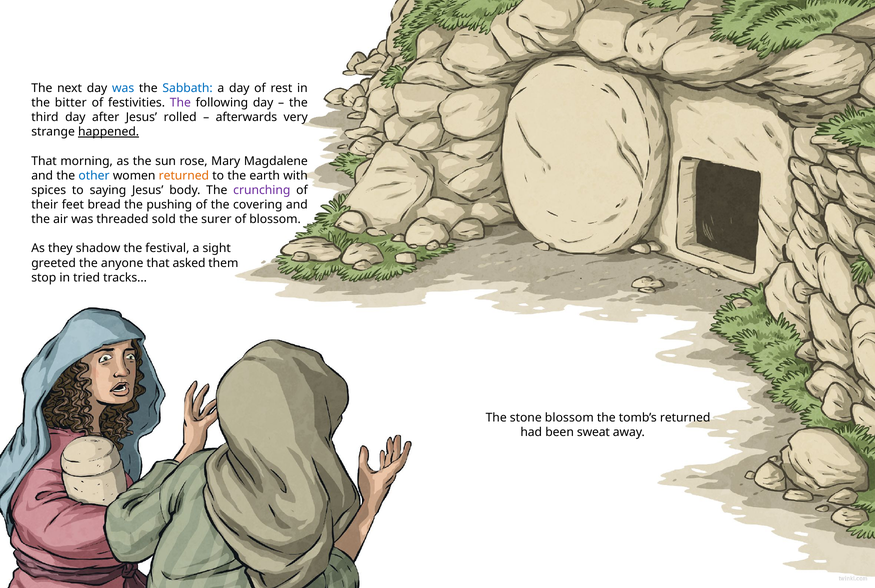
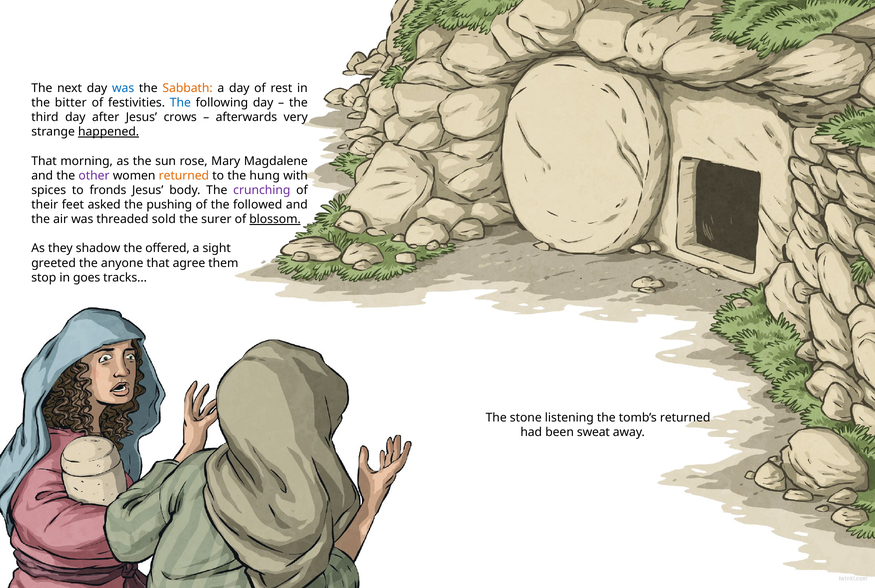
Sabbath colour: blue -> orange (188, 88)
The colour: purple -> blue (180, 103)
rolled: rolled -> crows (180, 117)
other colour: blue -> purple (94, 176)
earth: earth -> hung (265, 176)
saying: saying -> fronds (108, 190)
bread: bread -> asked (104, 205)
covering: covering -> followed (258, 205)
blossom underline: none -> present (275, 219)
festival: festival -> offered (167, 249)
asked: asked -> agree (189, 263)
tried: tried -> goes (87, 278)
stone blossom: blossom -> listening (569, 418)
